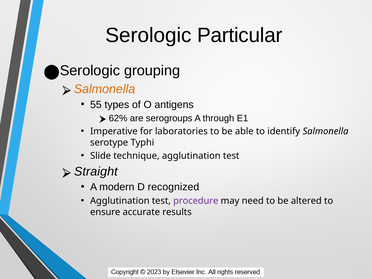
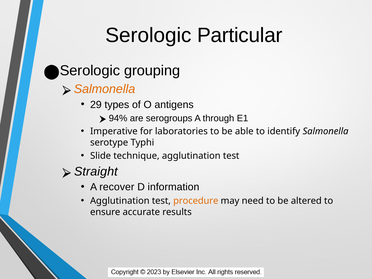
55: 55 -> 29 (96, 105)
62%: 62% -> 94% (118, 118)
modern: modern -> recover (117, 187)
recognized: recognized -> information (173, 187)
procedure colour: purple -> orange (196, 201)
